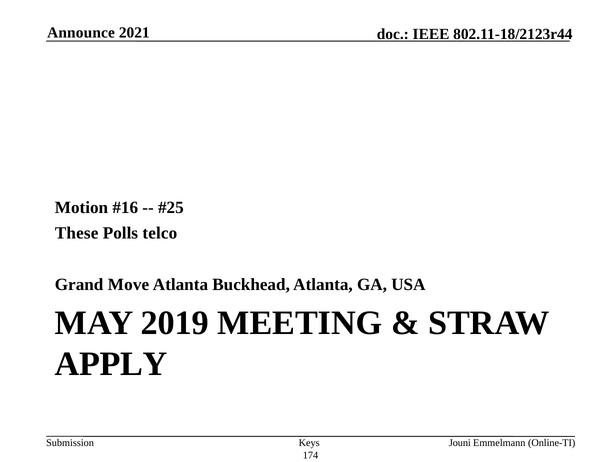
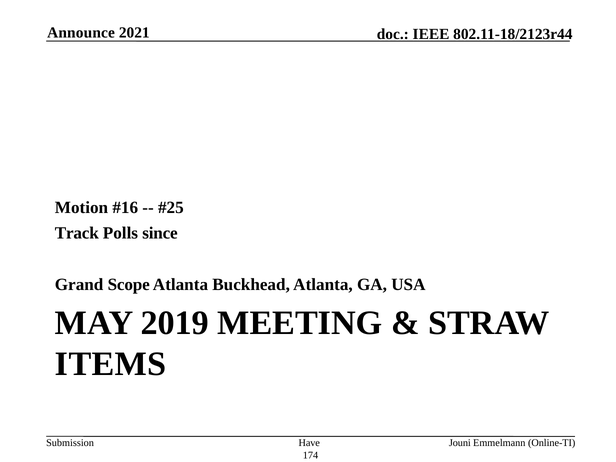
These: These -> Track (77, 233)
telco: telco -> since (160, 233)
Move: Move -> Scope (129, 285)
APPLY: APPLY -> ITEMS (111, 364)
Keys: Keys -> Have (309, 443)
